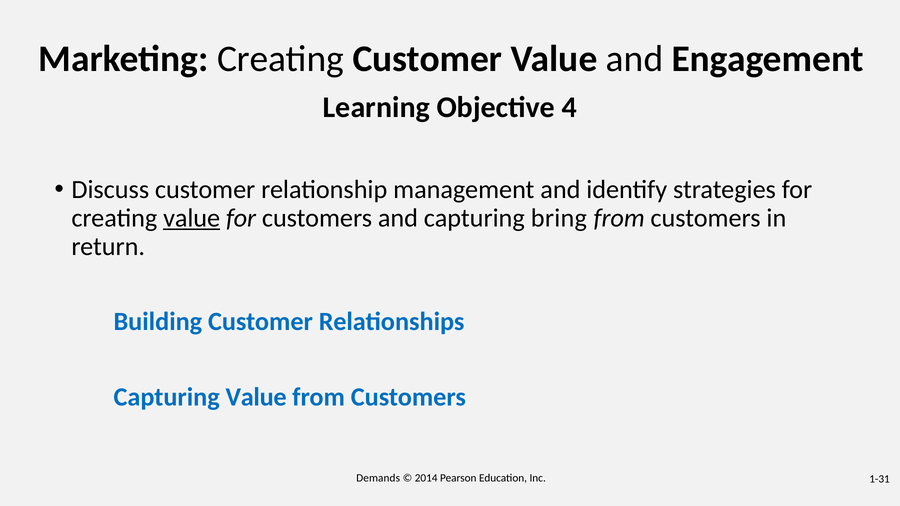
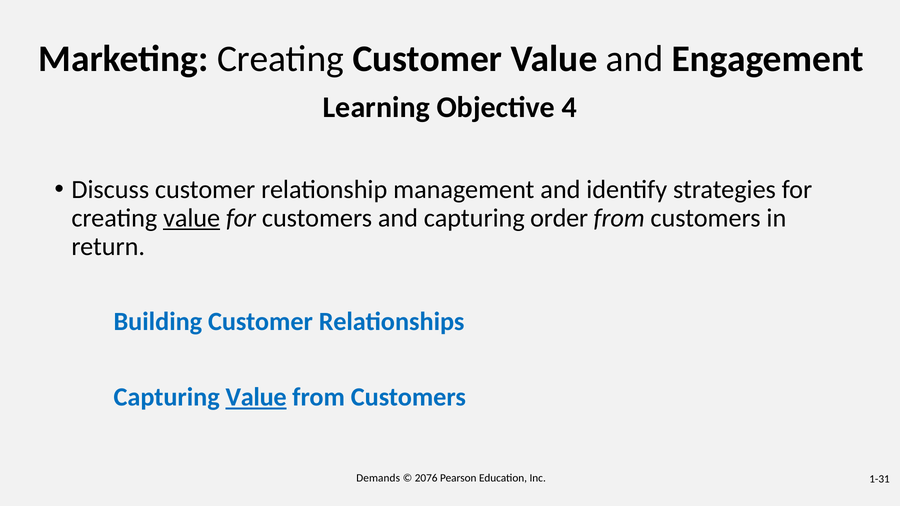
bring: bring -> order (559, 218)
Value underline: none -> present (256, 397)
2014: 2014 -> 2076 (426, 478)
